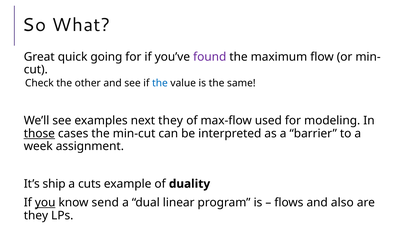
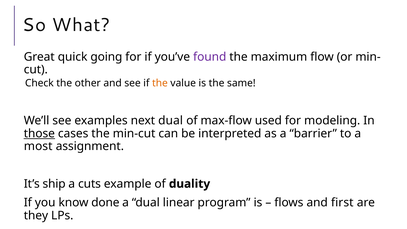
the colour: blue -> orange (160, 83)
next they: they -> dual (171, 121)
week: week -> most (38, 146)
you underline: present -> none (45, 203)
send: send -> done (105, 203)
also: also -> first (342, 203)
